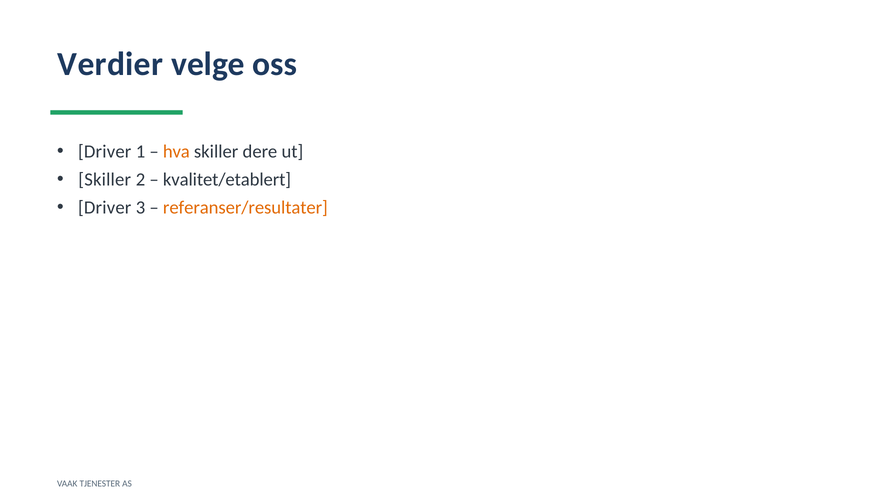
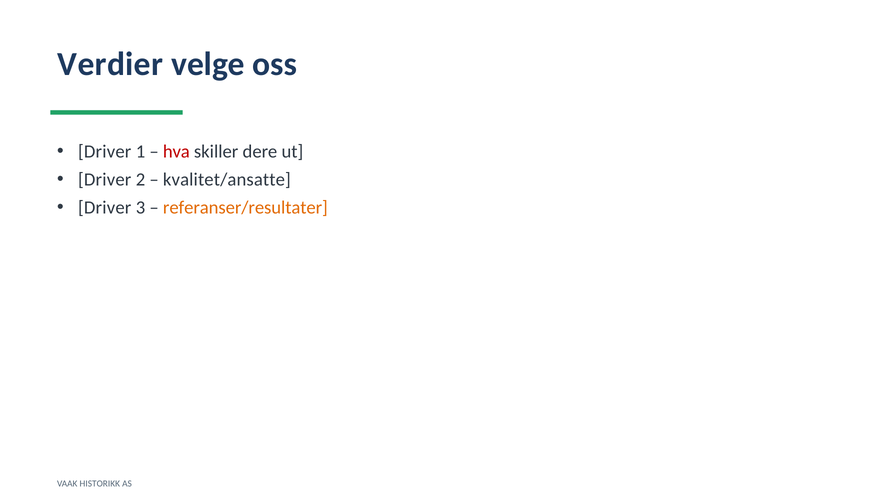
hva colour: orange -> red (176, 152)
Skiller: Skiller -> Driver (105, 180)
kvalitet/etablert: kvalitet/etablert -> kvalitet/ansatte (227, 180)
TJENESTER: TJENESTER -> HISTORIKK (100, 484)
